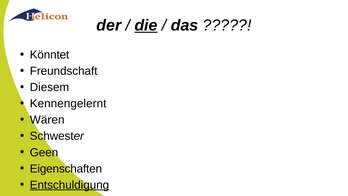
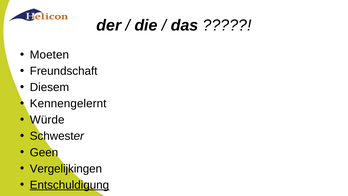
die underline: present -> none (146, 25)
Könntet: Könntet -> Moeten (49, 55)
Wären: Wären -> Würde (47, 120)
Eigenschaften: Eigenschaften -> Vergelijkingen (66, 168)
